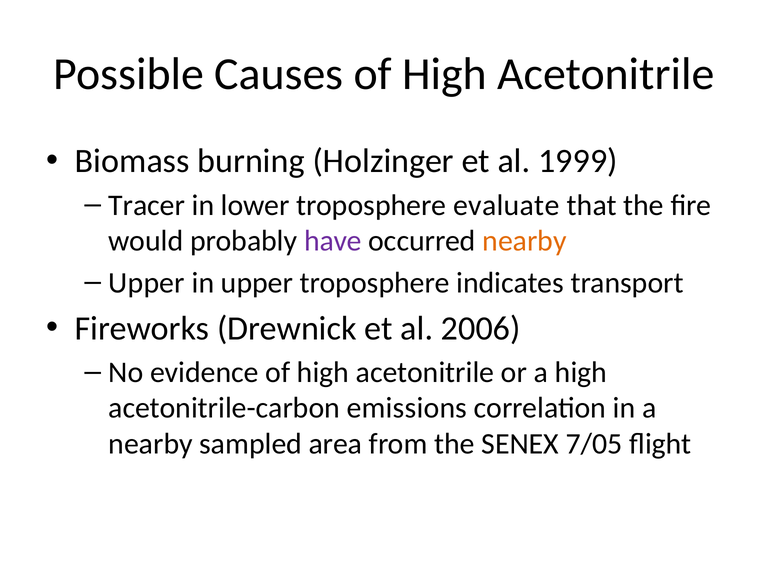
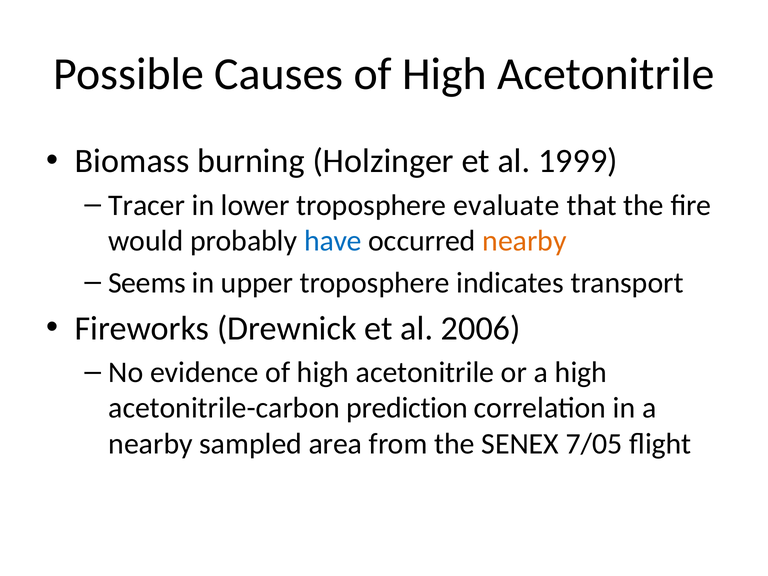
have colour: purple -> blue (333, 241)
Upper: Upper -> Seems (147, 283)
emissions: emissions -> prediction (407, 408)
